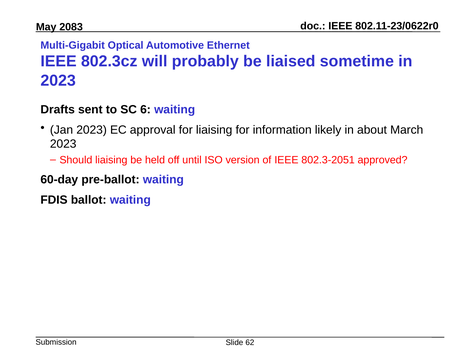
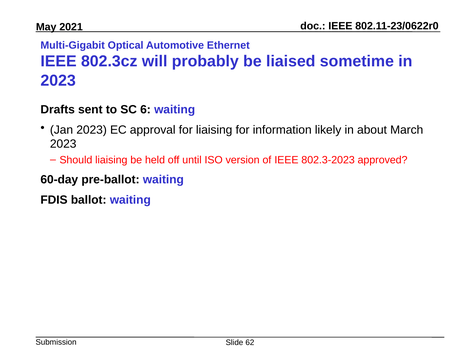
2083: 2083 -> 2021 (71, 27)
802.3-2051: 802.3-2051 -> 802.3-2023 (328, 160)
